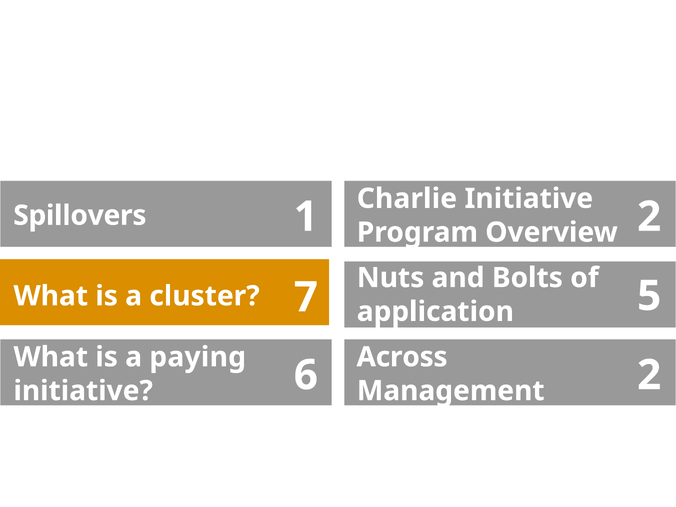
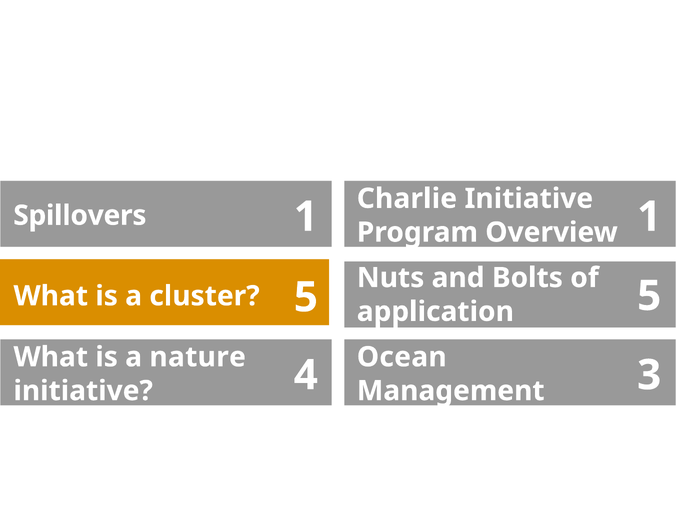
Overview 2: 2 -> 1 (649, 217)
cluster 7: 7 -> 5 (306, 297)
paying: paying -> nature (198, 357)
Across: Across -> Ocean (402, 357)
6: 6 -> 4 (306, 375)
Management 2: 2 -> 3 (649, 375)
